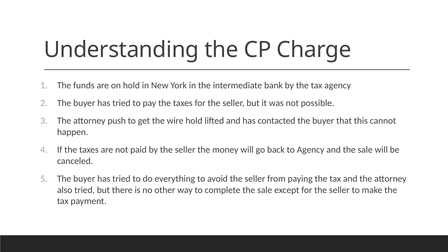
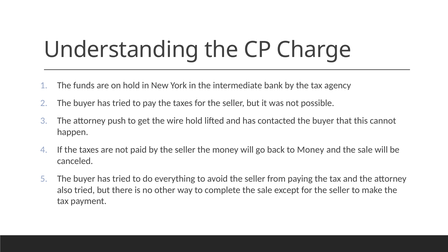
to Agency: Agency -> Money (311, 150)
